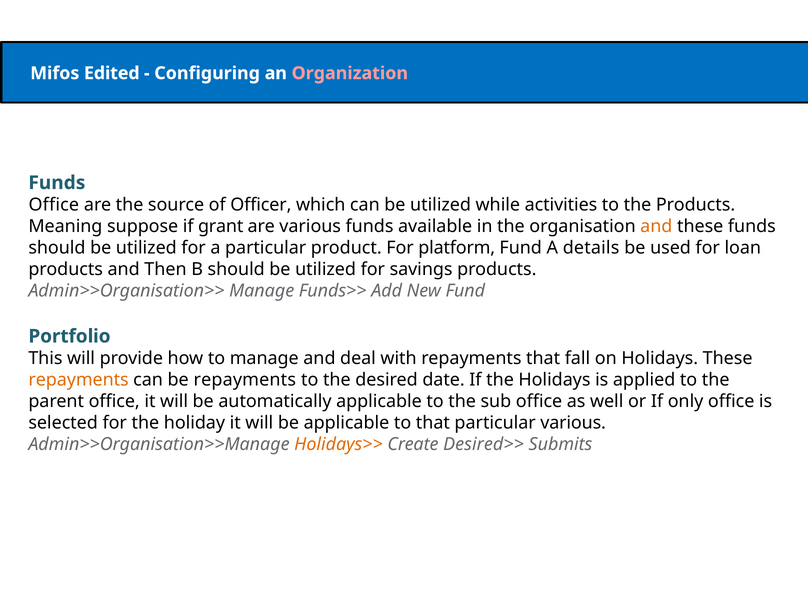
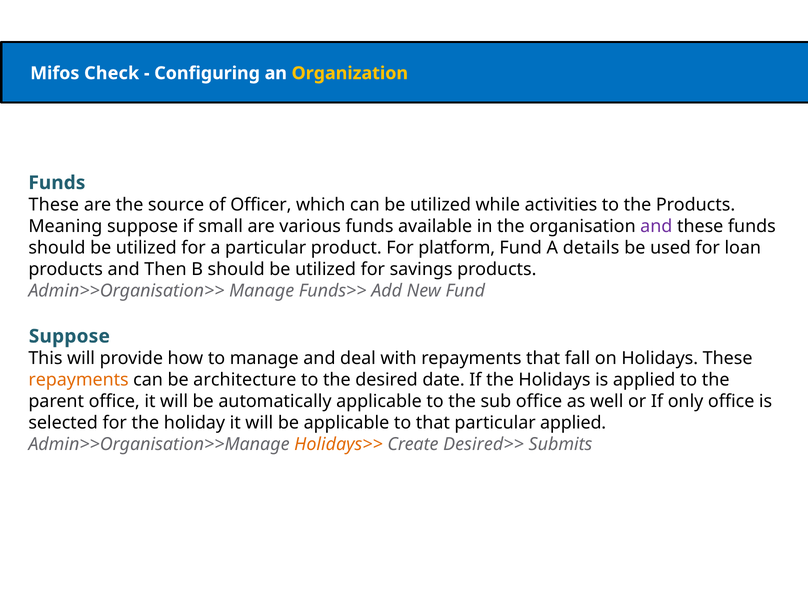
Edited: Edited -> Check (112, 73)
Organization colour: pink -> yellow (350, 73)
Office: Office -> These (54, 205)
grant: grant -> small (221, 226)
and colour: orange -> purple (656, 226)
Portfolio: Portfolio -> Suppose (69, 336)
be repayments: repayments -> architecture (245, 380)
particular various: various -> applied (573, 423)
